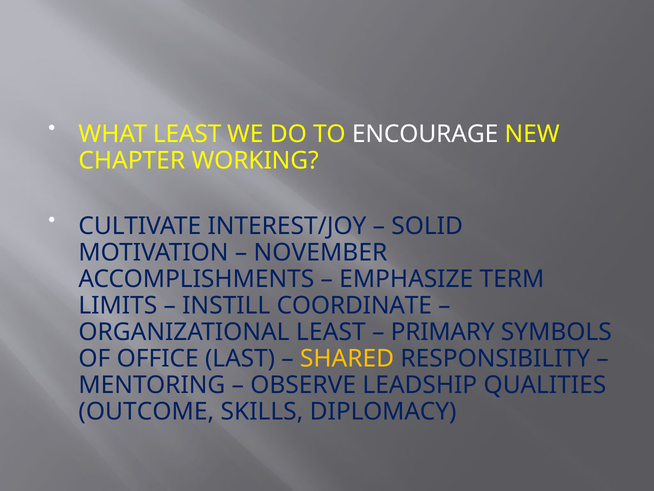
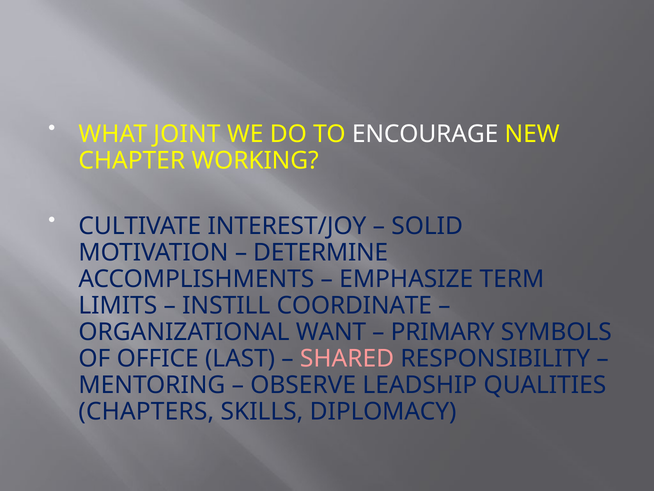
WHAT LEAST: LEAST -> JOINT (187, 134)
NOVEMBER: NOVEMBER -> DETERMINE (321, 252)
ORGANIZATIONAL LEAST: LEAST -> WANT (331, 332)
SHARED colour: yellow -> pink (347, 358)
OUTCOME: OUTCOME -> CHAPTERS (146, 411)
